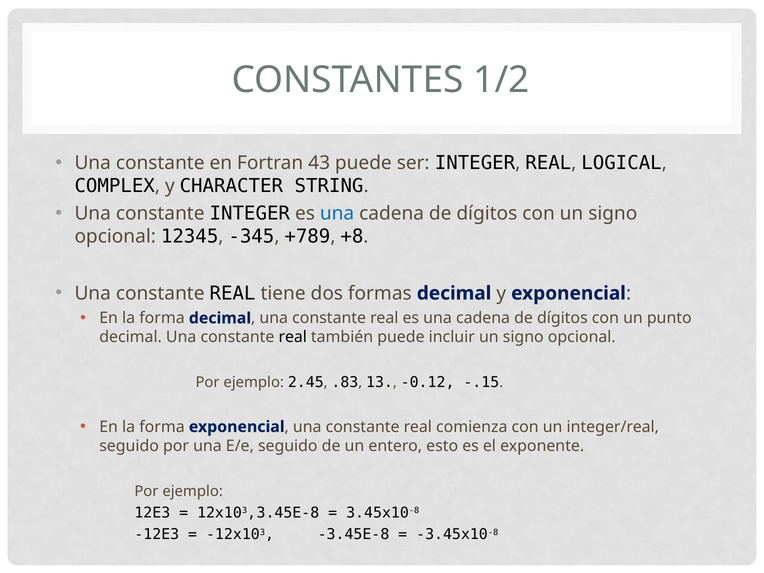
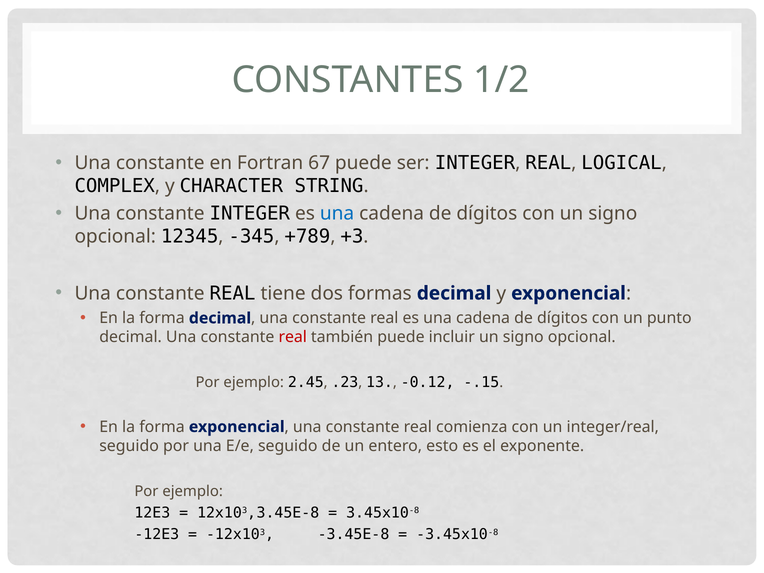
43: 43 -> 67 (319, 163)
+8: +8 -> +3 (352, 236)
real colour: black -> red (293, 337)
.83: .83 -> .23 (345, 383)
